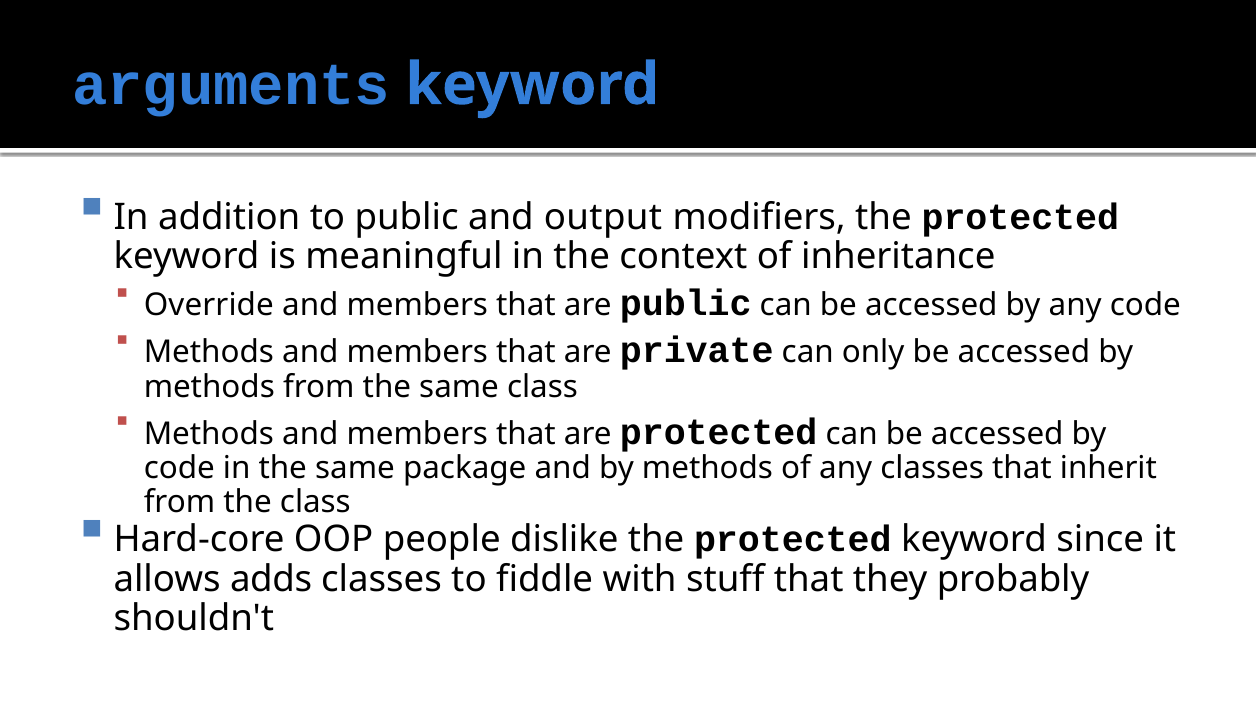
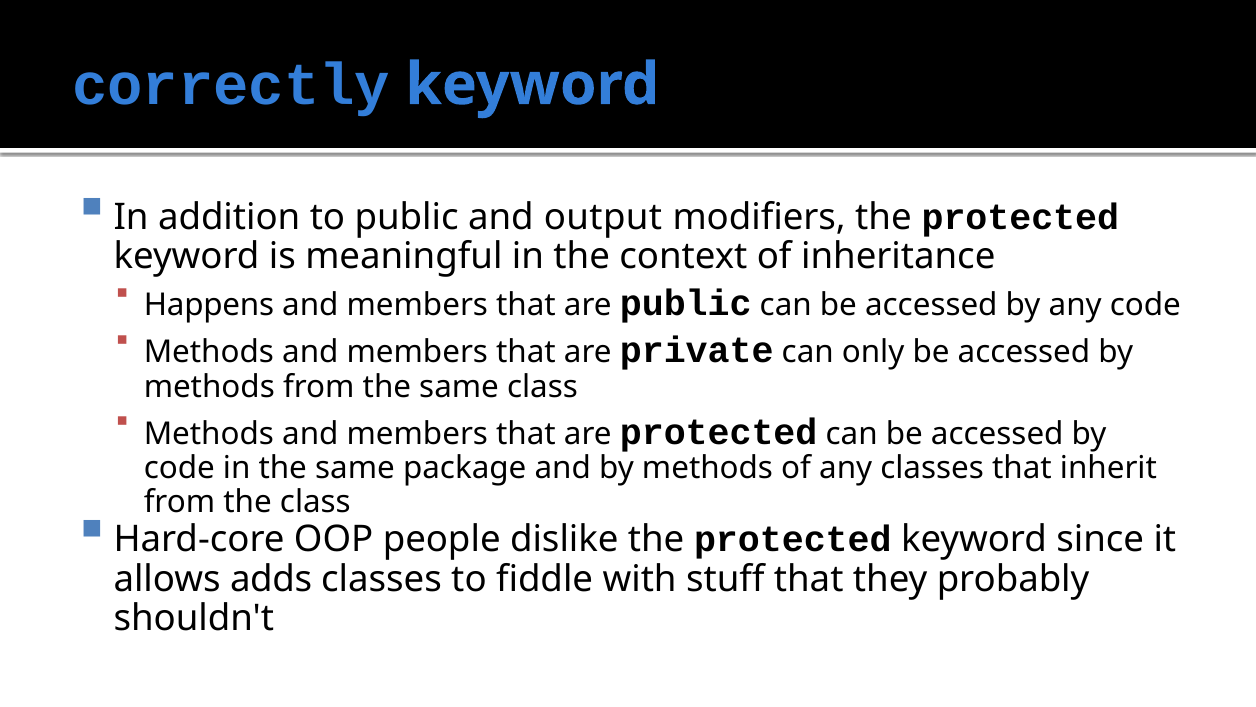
arguments: arguments -> correctly (231, 85)
Override: Override -> Happens (209, 305)
